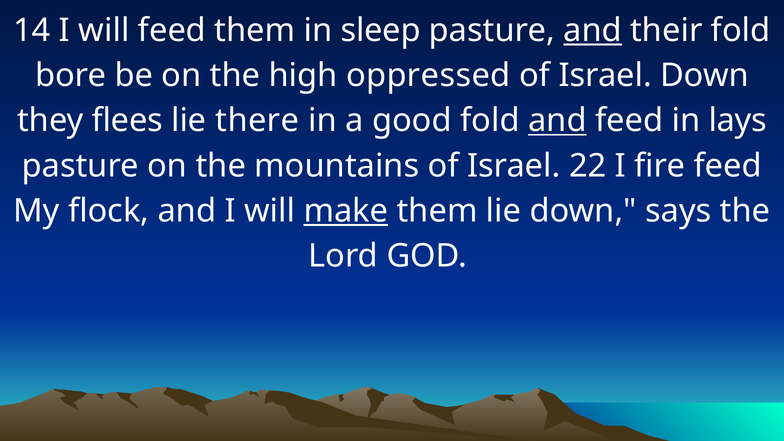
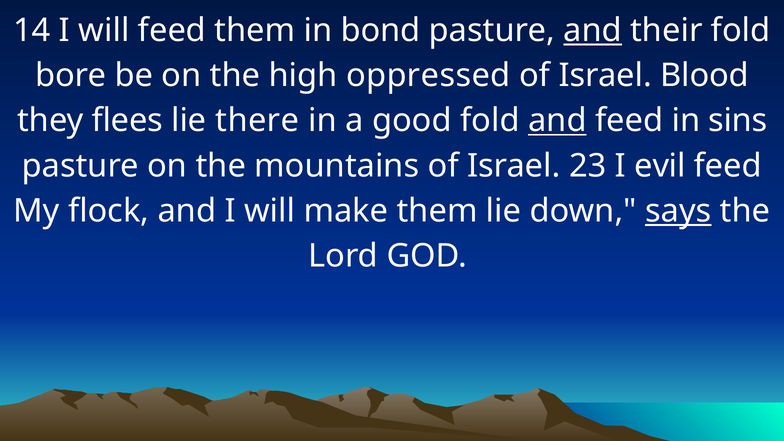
sleep: sleep -> bond (381, 31)
Israel Down: Down -> Blood (705, 76)
lays: lays -> sins (738, 121)
22: 22 -> 23 (588, 166)
fire: fire -> evil (660, 166)
make underline: present -> none (346, 211)
says underline: none -> present (678, 211)
